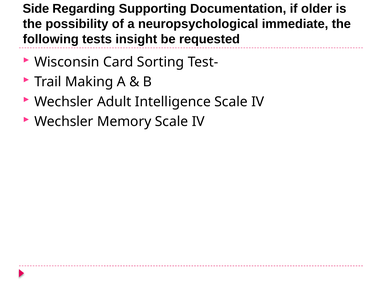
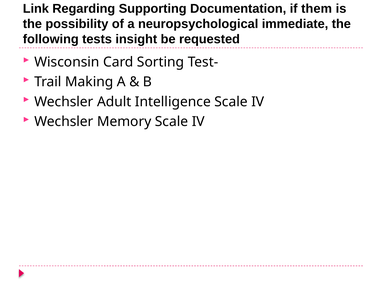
Side: Side -> Link (36, 9)
older: older -> them (317, 9)
